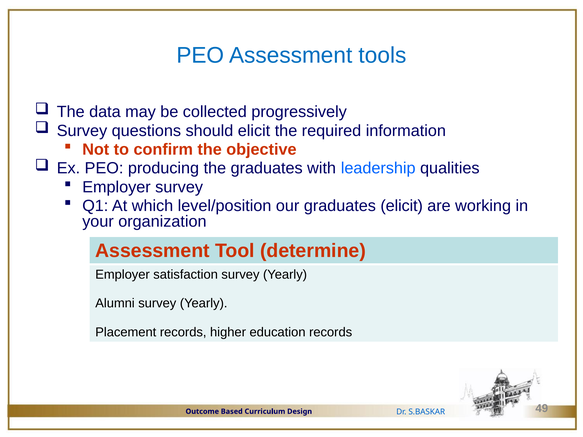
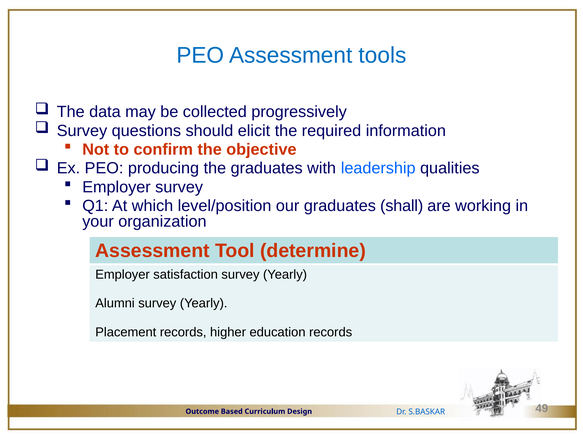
graduates elicit: elicit -> shall (402, 206)
